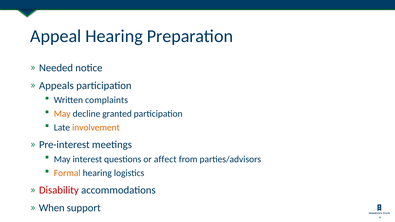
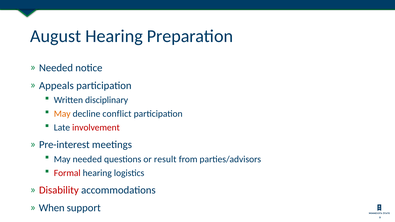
Appeal: Appeal -> August (56, 36)
complaints: complaints -> disciplinary (107, 100)
granted: granted -> conflict (117, 114)
involvement colour: orange -> red (96, 128)
May interest: interest -> needed (87, 159)
affect: affect -> result (165, 159)
Formal colour: orange -> red (67, 173)
